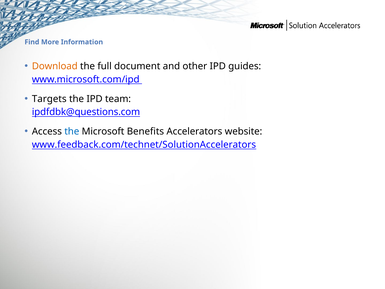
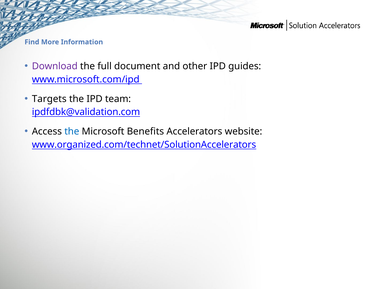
Download colour: orange -> purple (55, 66)
ipdfdbk@questions.com: ipdfdbk@questions.com -> ipdfdbk@validation.com (86, 112)
www.feedback.com/technet/SolutionAccelerators: www.feedback.com/technet/SolutionAccelerators -> www.organized.com/technet/SolutionAccelerators (144, 145)
